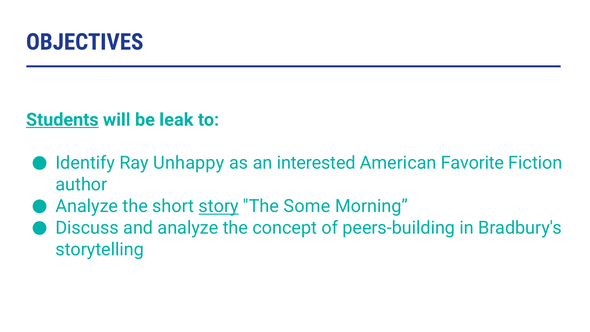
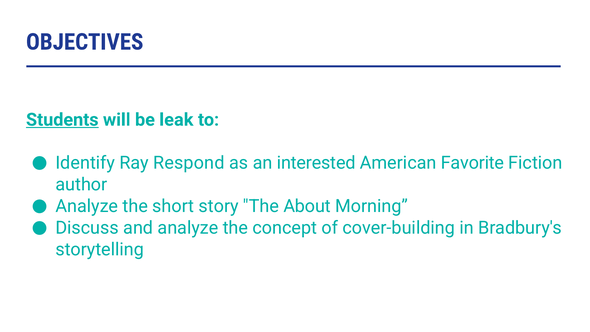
Unhappy: Unhappy -> Respond (189, 163)
story underline: present -> none (219, 206)
Some: Some -> About (307, 206)
peers-building: peers-building -> cover-building (399, 228)
